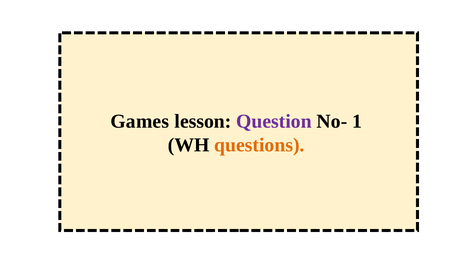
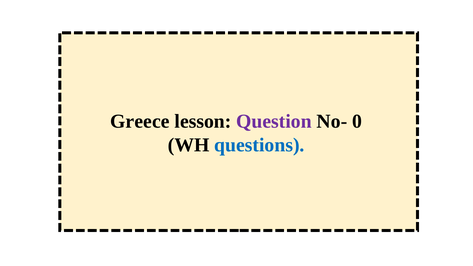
Games: Games -> Greece (140, 121)
1: 1 -> 0 (357, 121)
questions colour: orange -> blue (259, 145)
